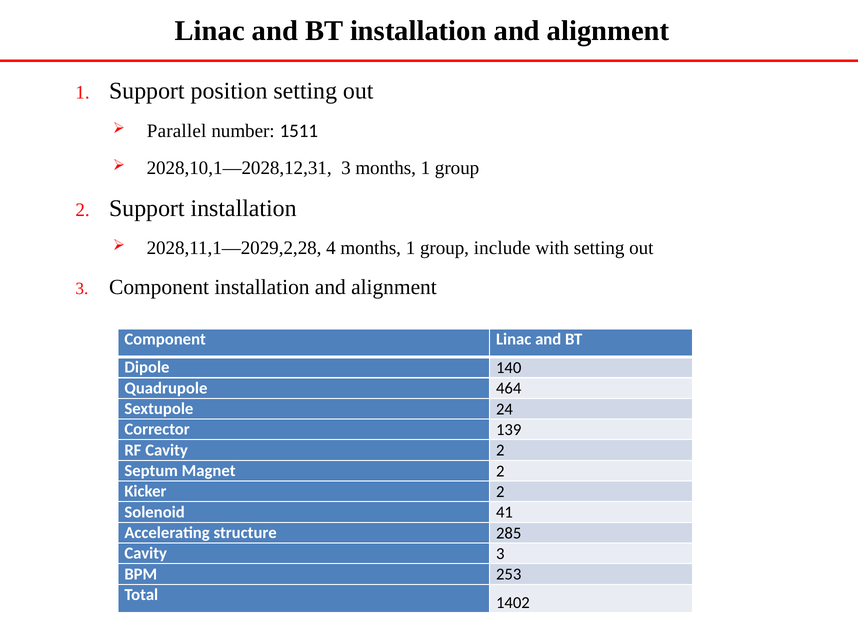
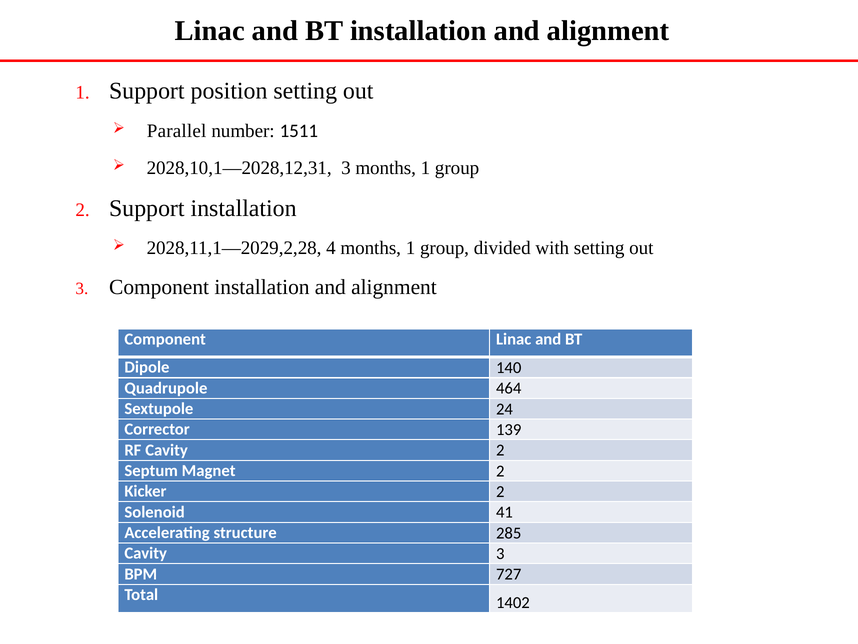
include: include -> divided (502, 248)
253: 253 -> 727 (509, 574)
